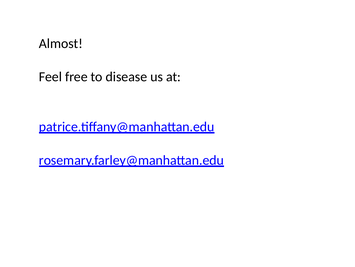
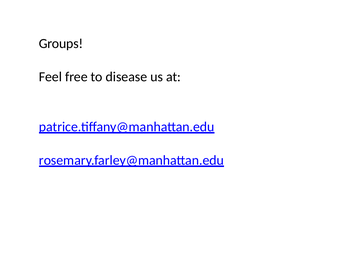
Almost: Almost -> Groups (61, 44)
